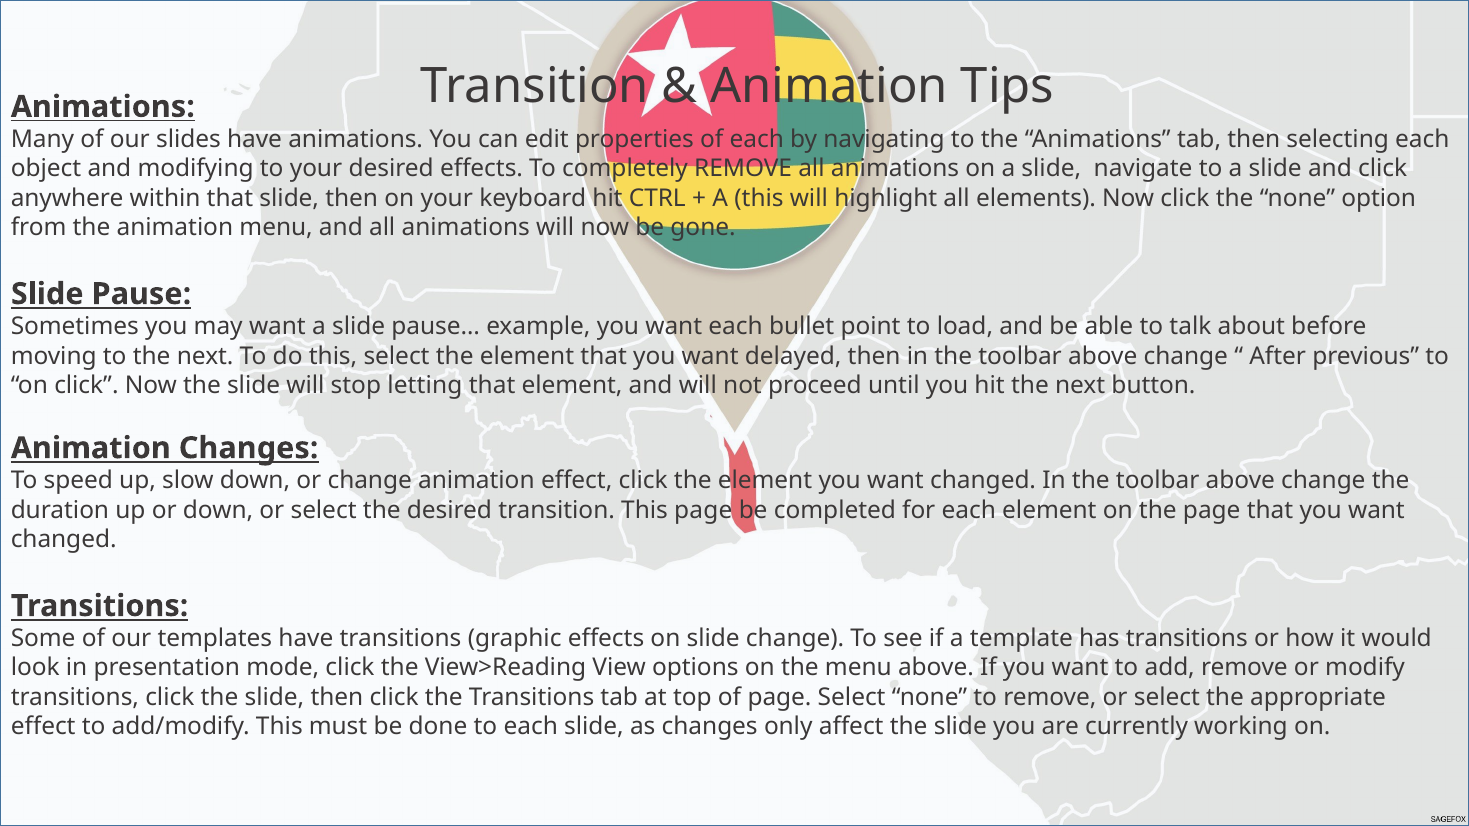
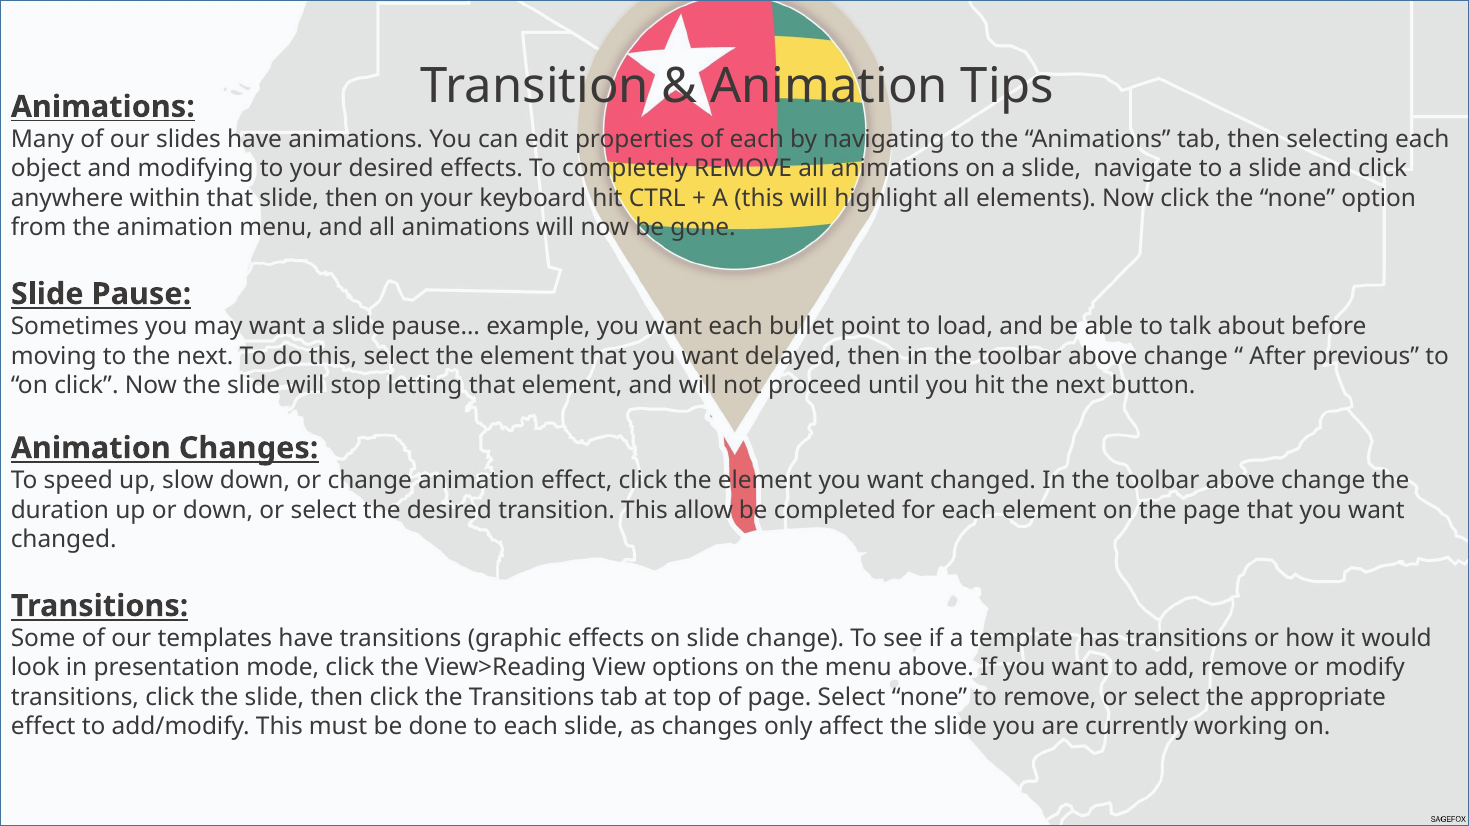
This page: page -> allow (703, 510)
